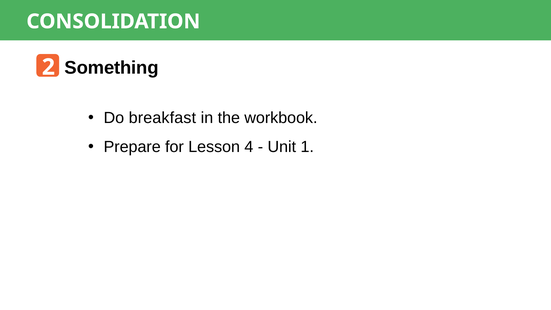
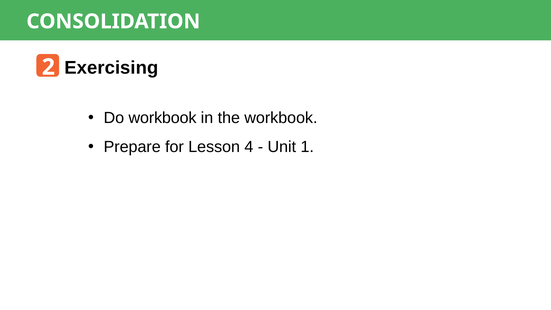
Something: Something -> Exercising (111, 68)
Do breakfast: breakfast -> workbook (163, 118)
